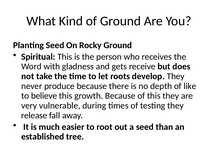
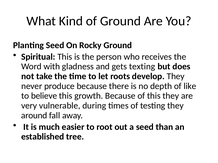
receive: receive -> texting (142, 67)
release: release -> around (34, 116)
